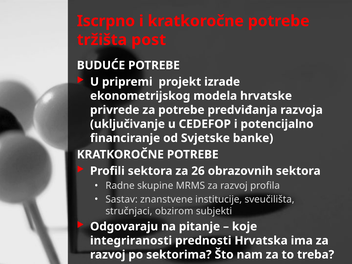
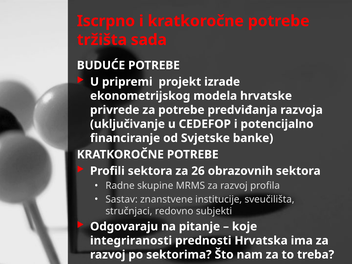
post: post -> sada (149, 40)
obzirom: obzirom -> redovno (174, 211)
